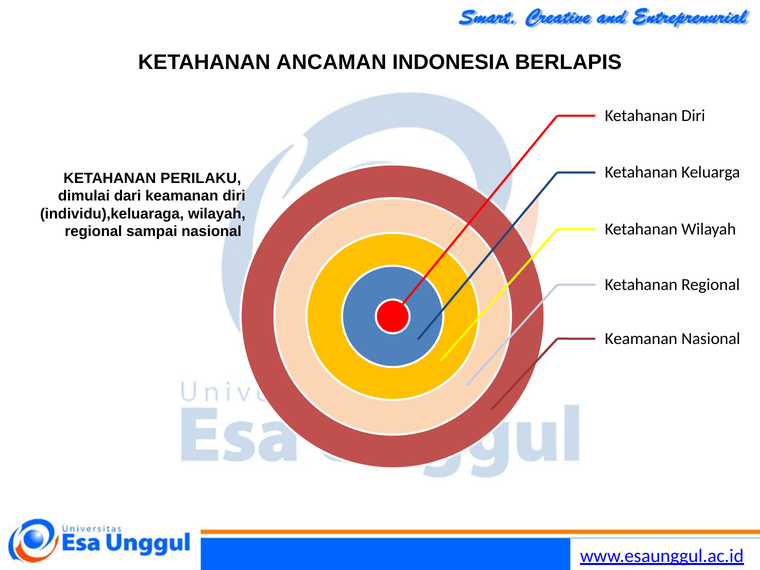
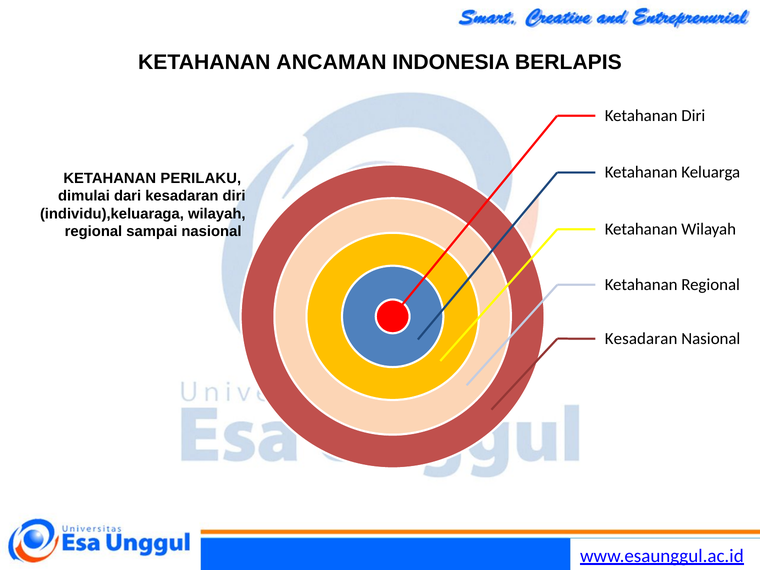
dari keamanan: keamanan -> kesadaran (182, 196)
Keamanan: Keamanan -> Kesadaran (641, 339)
